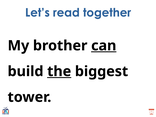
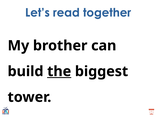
can underline: present -> none (104, 46)
